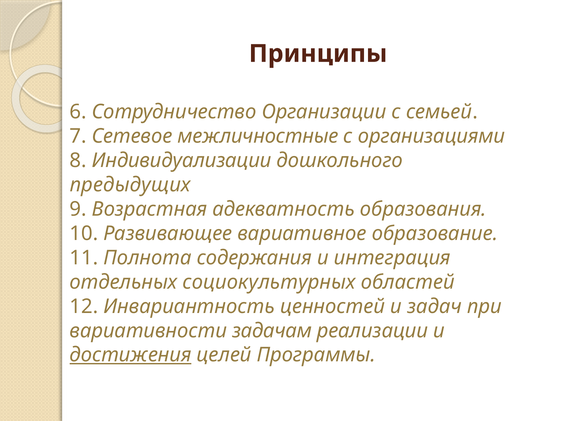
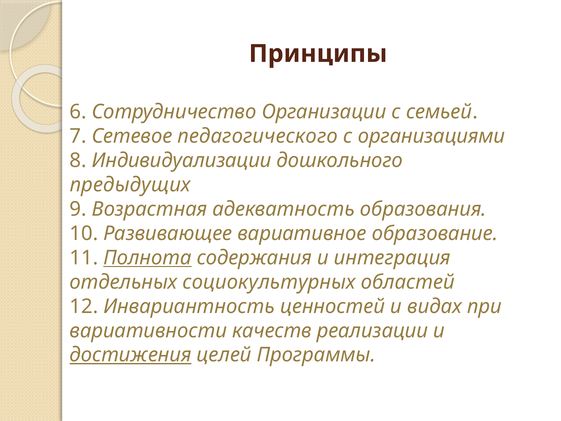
межличностные: межличностные -> педагогического (258, 136)
Полнота underline: none -> present (147, 258)
задач: задач -> видах (434, 306)
задачам: задачам -> качеств (272, 330)
